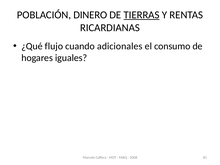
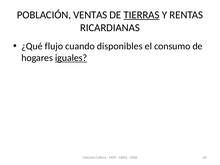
DINERO: DINERO -> VENTAS (90, 15)
adicionales: adicionales -> disponibles (120, 46)
iguales underline: none -> present (71, 58)
